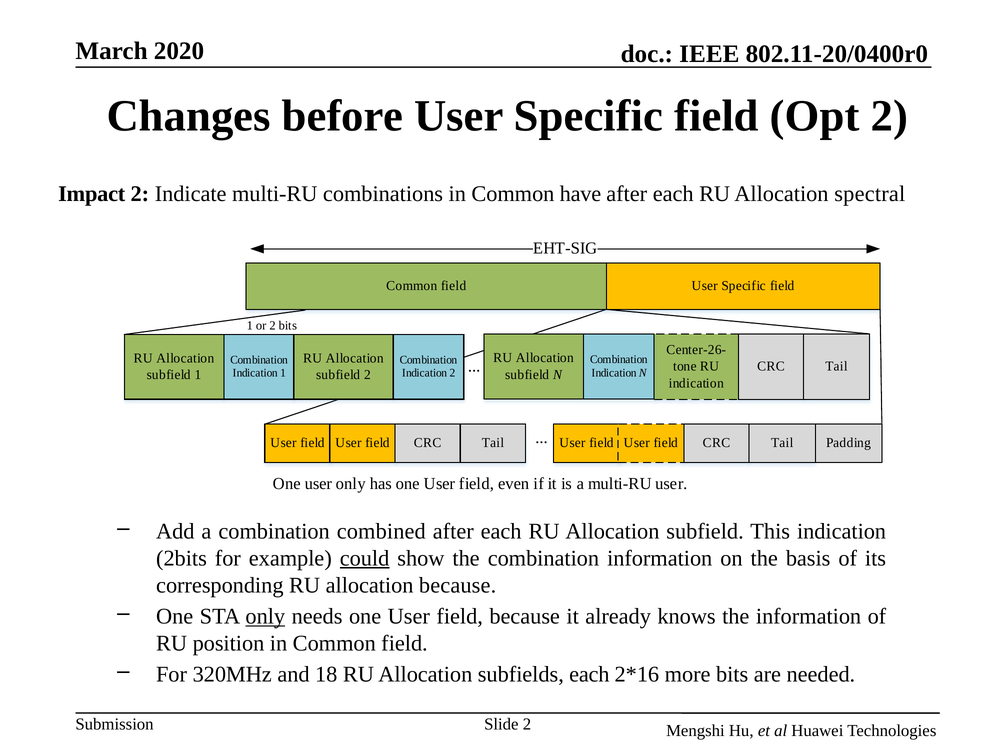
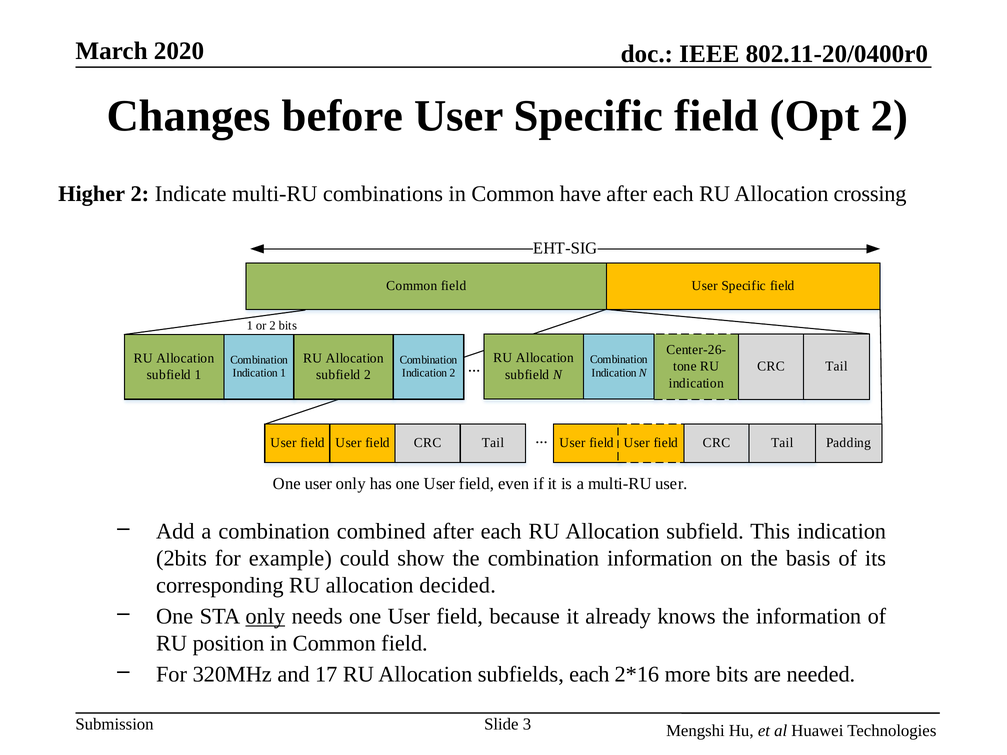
Impact: Impact -> Higher (92, 194)
spectral: spectral -> crossing (870, 194)
could underline: present -> none (365, 558)
allocation because: because -> decided (458, 585)
18: 18 -> 17 (326, 675)
Slide 2: 2 -> 3 (527, 724)
